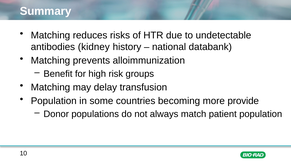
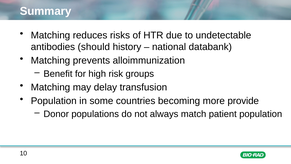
kidney: kidney -> should (94, 47)
